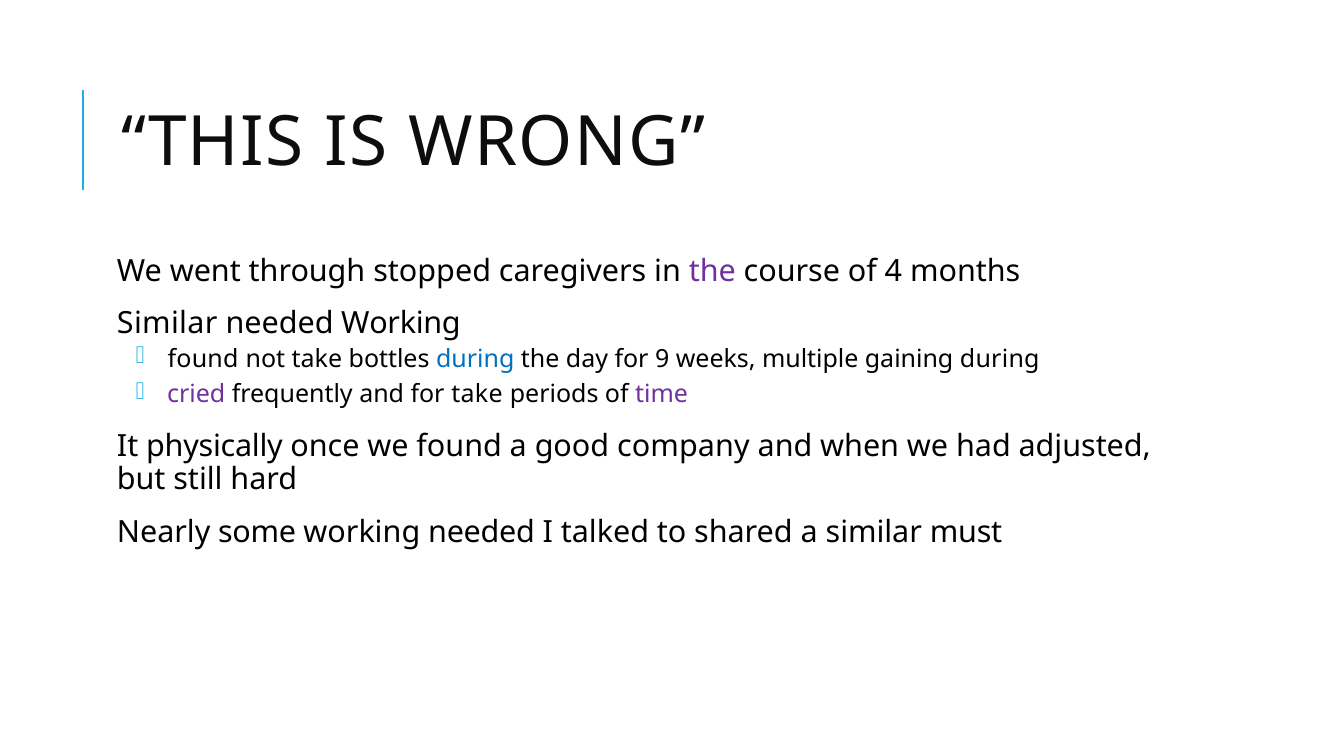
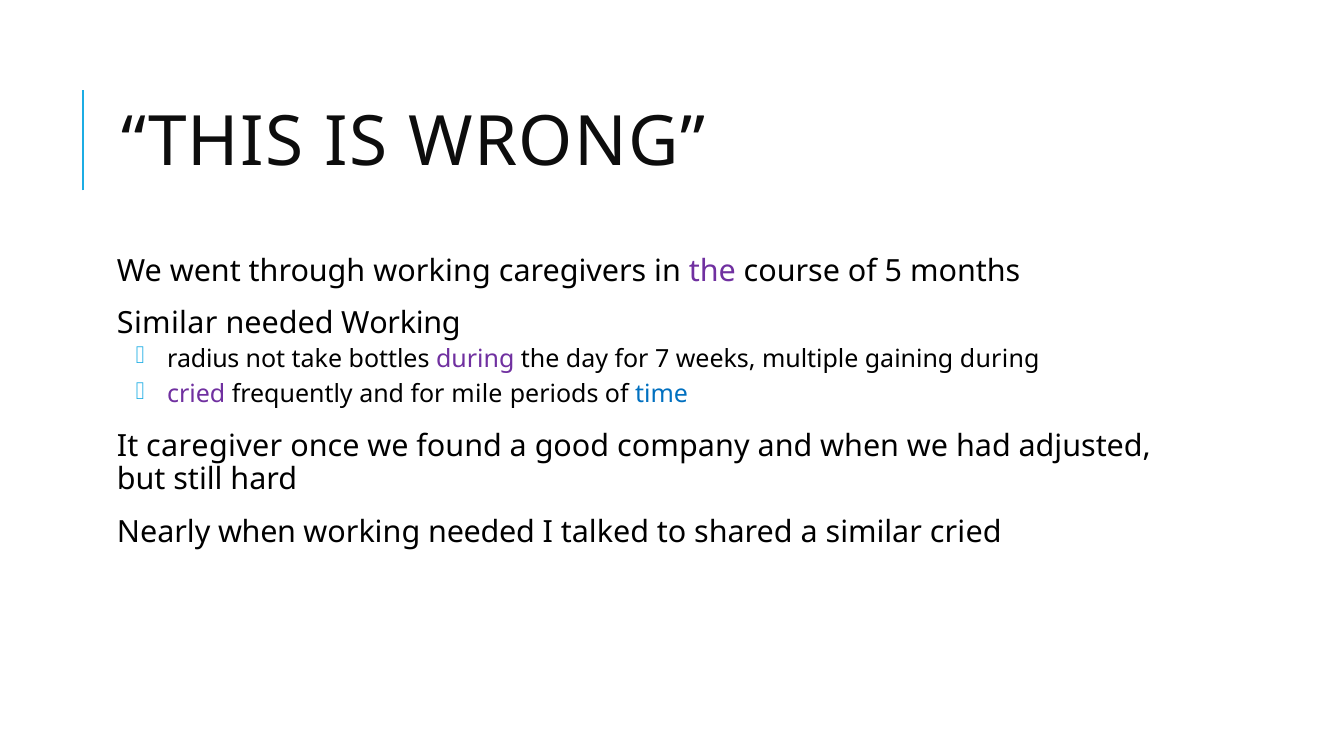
through stopped: stopped -> working (432, 271)
4: 4 -> 5 (893, 271)
found: found -> radius (203, 359)
during colour: blue -> purple (475, 359)
9: 9 -> 7 (662, 359)
for take: take -> mile (477, 395)
time colour: purple -> blue (662, 395)
physically: physically -> caregiver (214, 447)
Nearly some: some -> when (257, 532)
similar must: must -> cried (966, 532)
